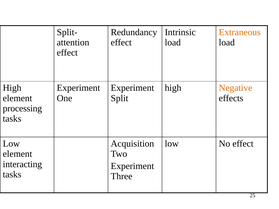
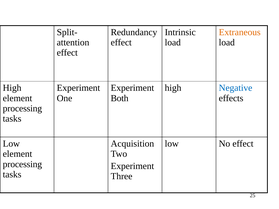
Negative colour: orange -> blue (236, 88)
Split: Split -> Both (120, 98)
interacting: interacting -> processing (22, 164)
